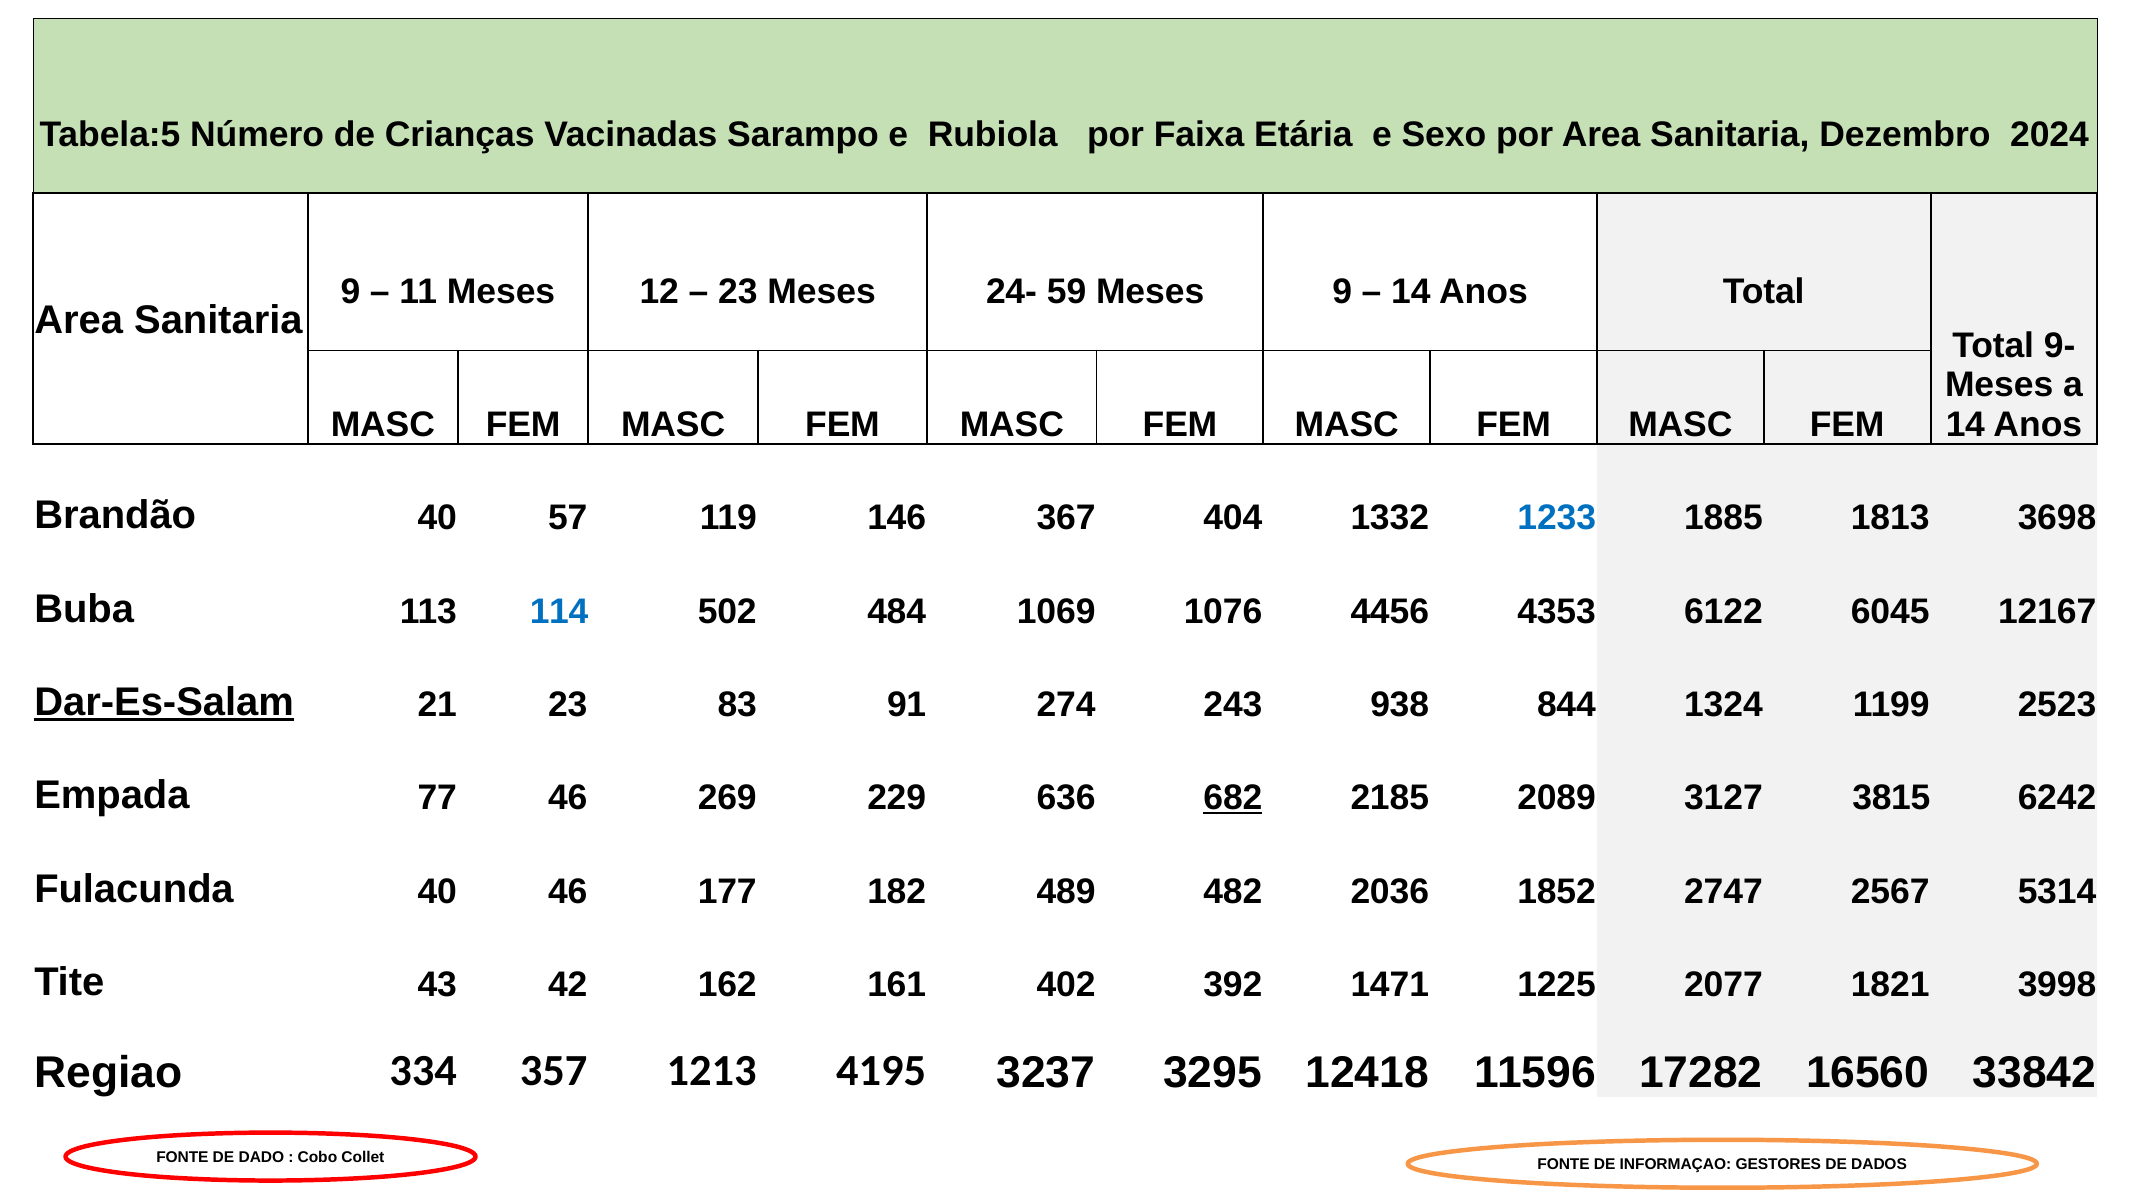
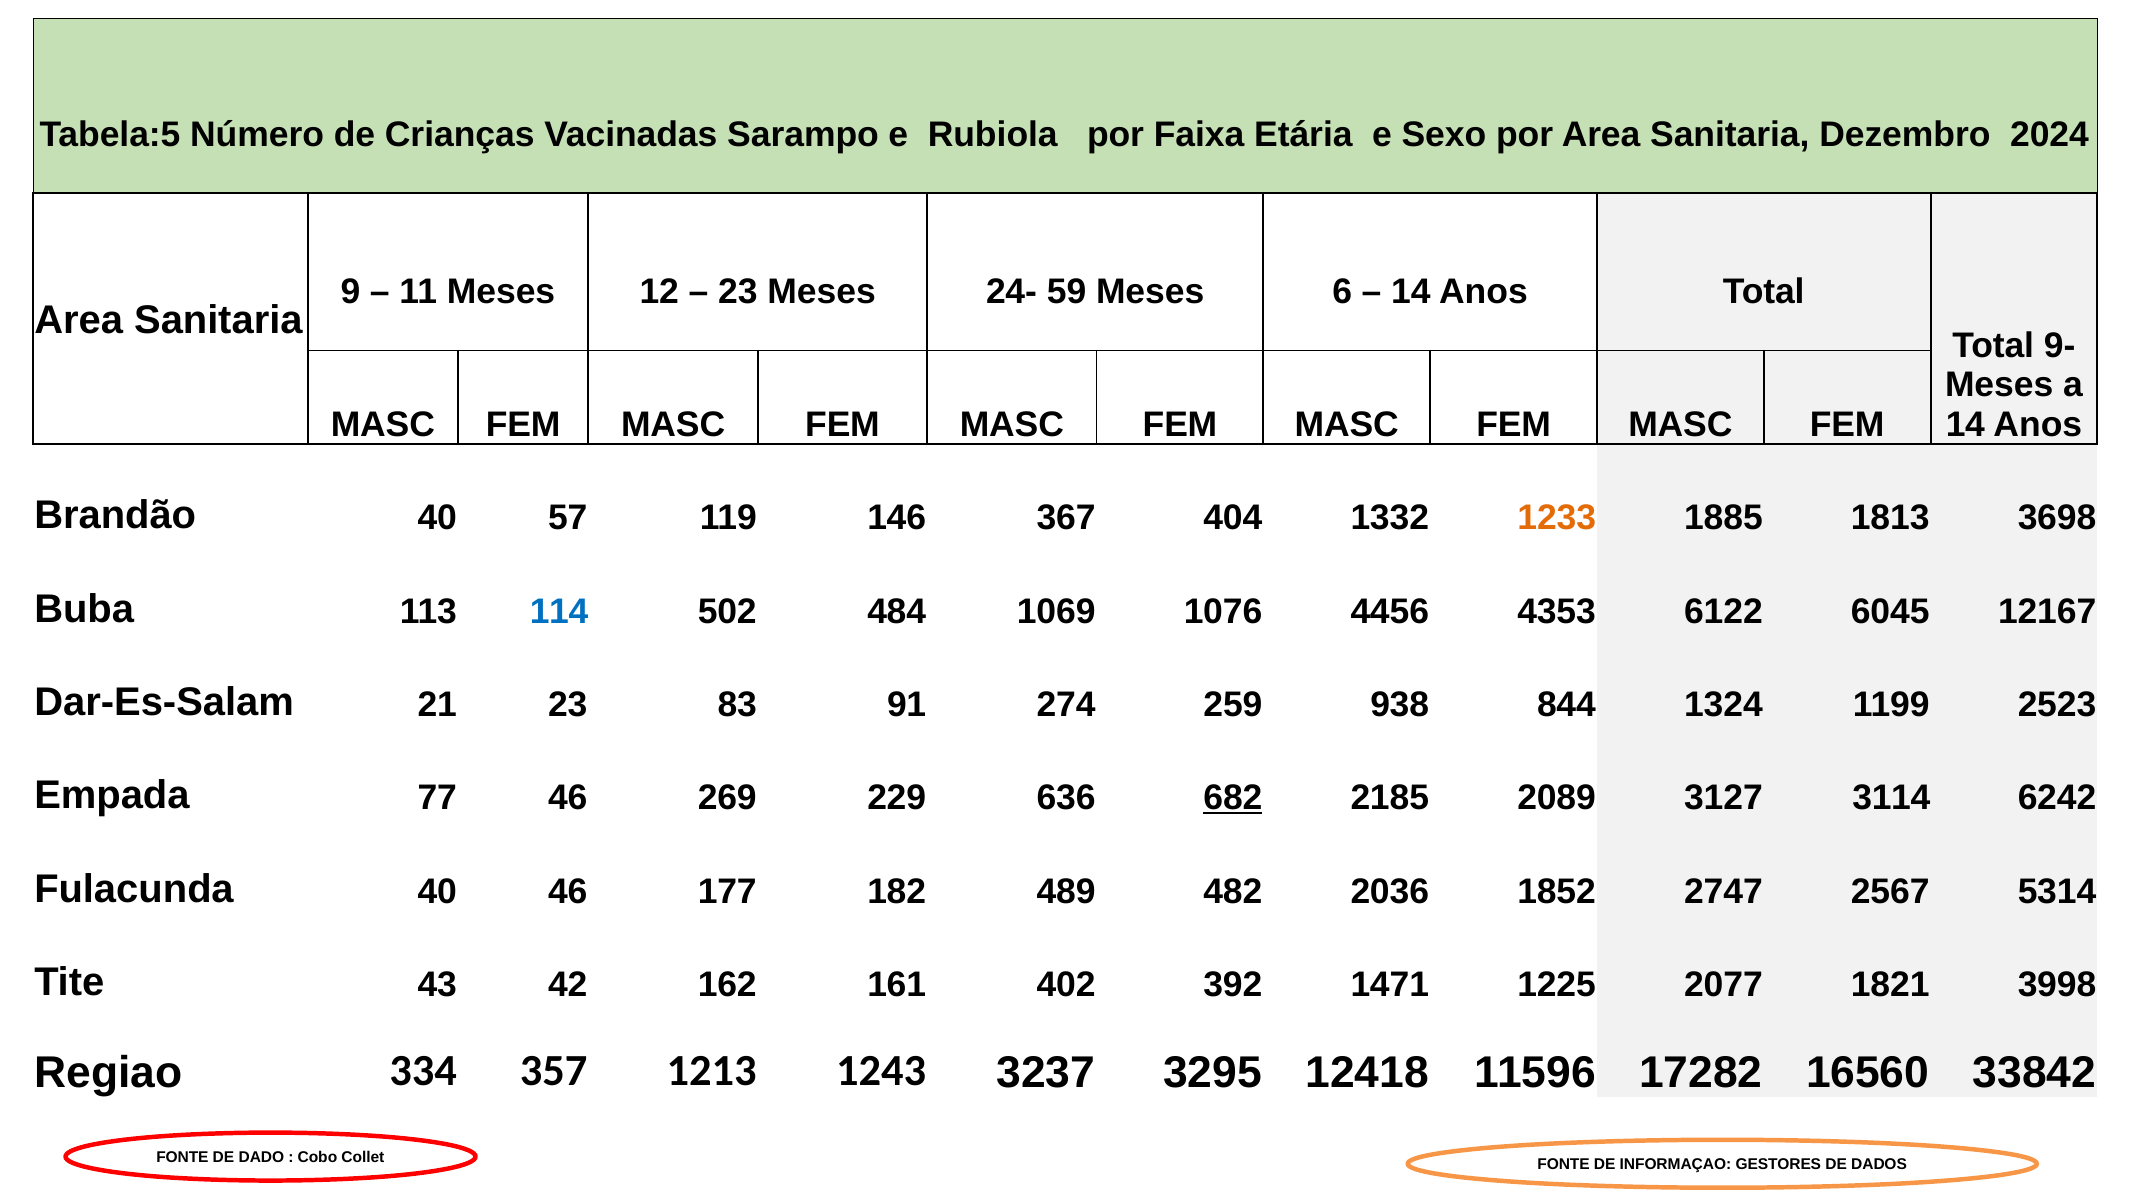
Meses 9: 9 -> 6 (1342, 292)
1233 colour: blue -> orange (1557, 518)
Dar-Es-Salam underline: present -> none (164, 702)
243: 243 -> 259 (1233, 704)
3815: 3815 -> 3114 (1891, 798)
4195: 4195 -> 1243 (881, 1070)
